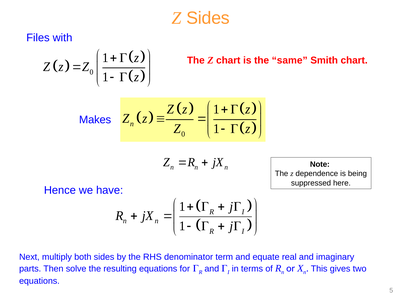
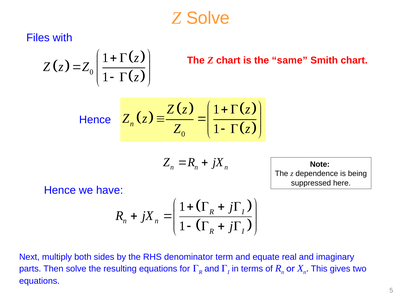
Z Sides: Sides -> Solve (208, 18)
Makes: Makes -> Hence (95, 120)
